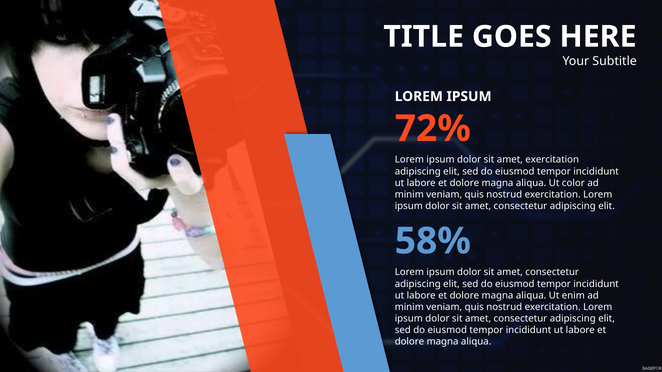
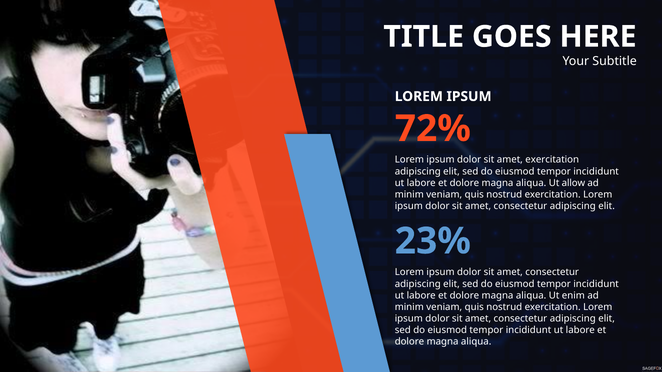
color: color -> allow (573, 183)
58%: 58% -> 23% (433, 241)
